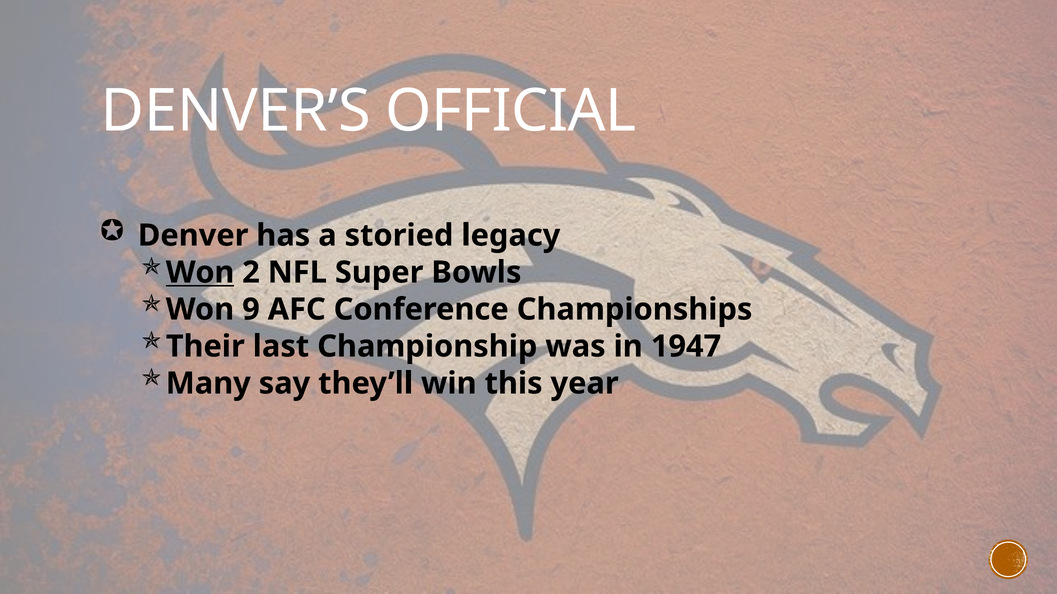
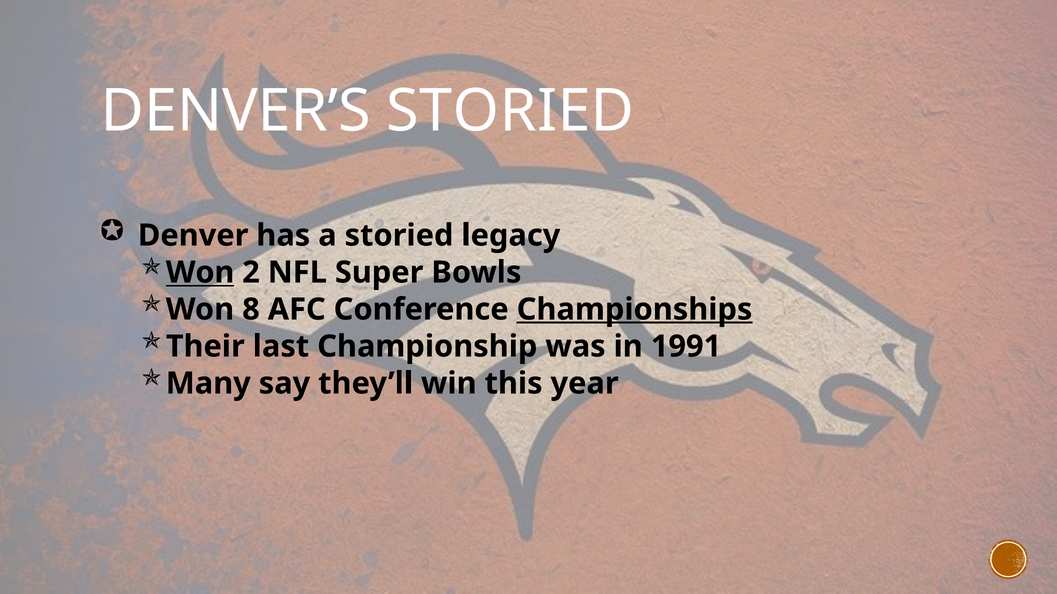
DENVER’S OFFICIAL: OFFICIAL -> STORIED (510, 111)
9: 9 -> 8 (251, 310)
Championships underline: none -> present (635, 310)
1947: 1947 -> 1991 (686, 347)
